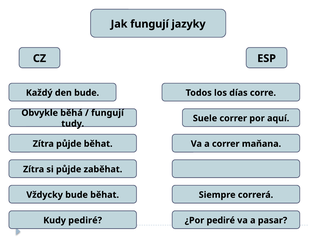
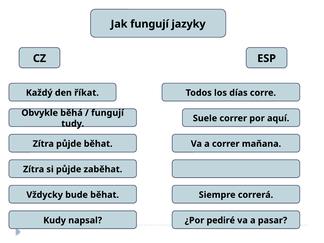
den bude: bude -> říkat (87, 93)
Kudy pediré: pediré -> napsal (85, 220)
